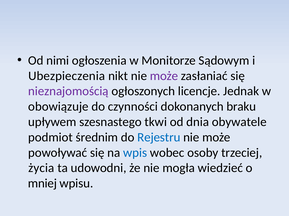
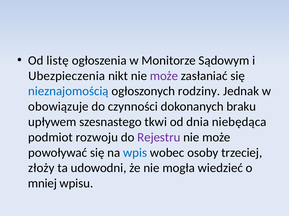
nimi: nimi -> listę (58, 61)
nieznajomością colour: purple -> blue (68, 91)
licencje: licencje -> rodziny (199, 91)
obywatele: obywatele -> niebędąca (239, 122)
średnim: średnim -> rozwoju (97, 138)
Rejestru colour: blue -> purple (159, 138)
życia: życia -> złoży (41, 169)
